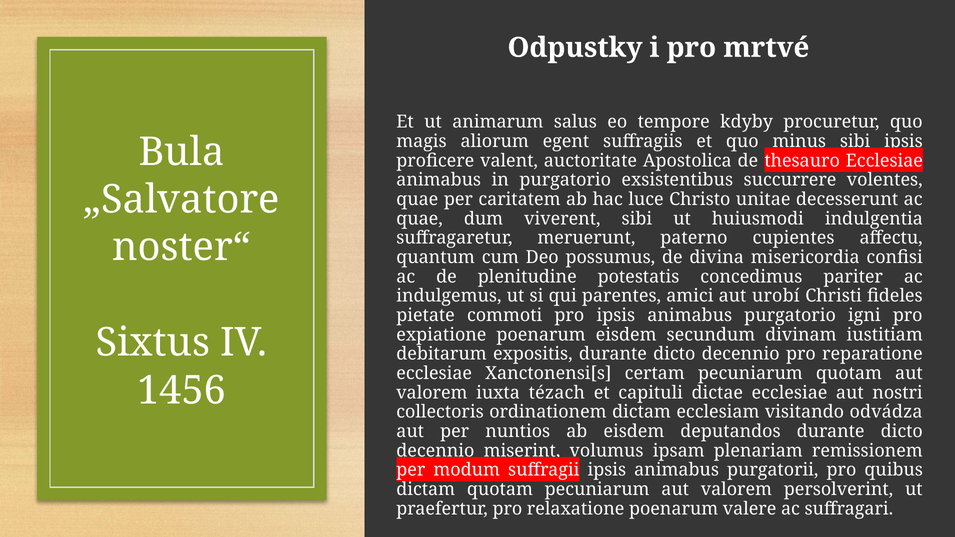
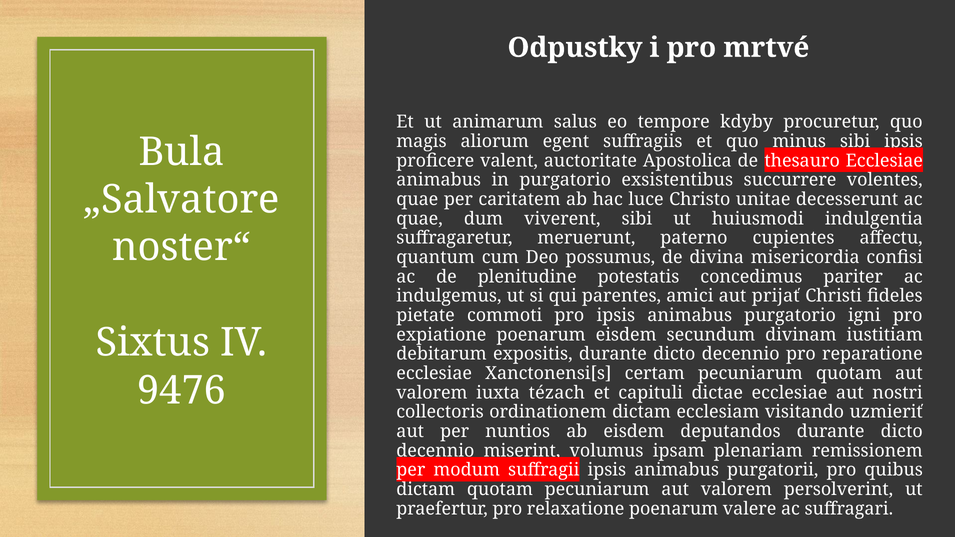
urobí: urobí -> prijať (776, 296)
1456: 1456 -> 9476 (182, 391)
odvádza: odvádza -> uzmieriť (886, 412)
